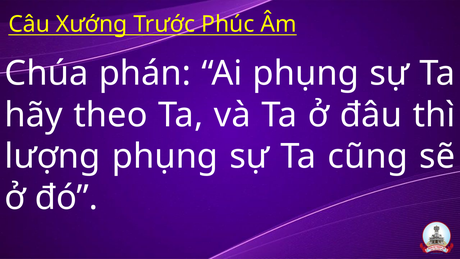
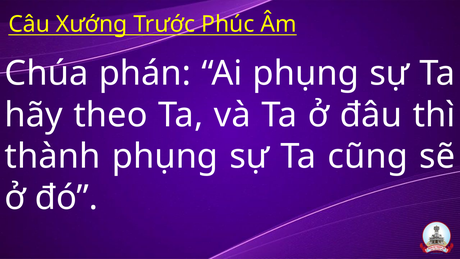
lượng: lượng -> thành (53, 156)
